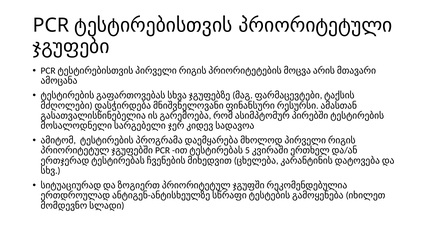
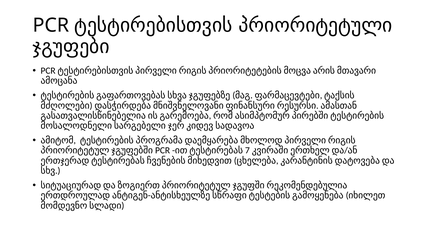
5: 5 -> 7 (247, 150)
